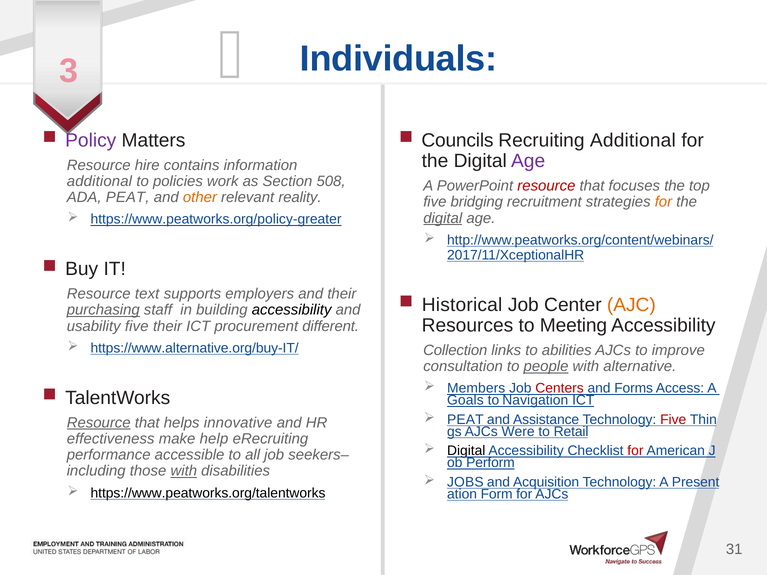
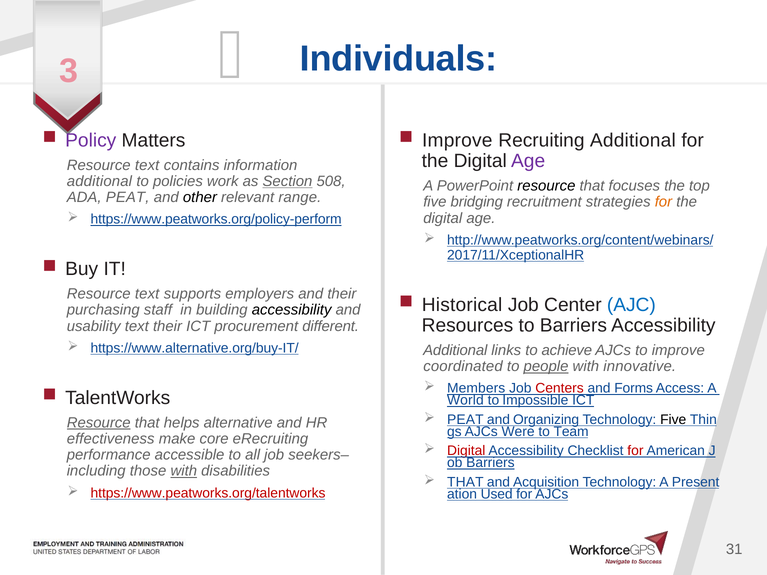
Councils: Councils -> Improve (457, 140)
hire: hire -> text (147, 165)
Section underline: none -> present (287, 181)
resource colour: red -> black (546, 186)
other colour: orange -> black (200, 198)
reality: reality -> range (300, 198)
digital underline: present -> none (443, 218)
https://www.peatworks.org/policy-greater: https://www.peatworks.org/policy-greater -> https://www.peatworks.org/policy-perform (216, 219)
AJC colour: orange -> blue (631, 305)
purchasing underline: present -> none (103, 310)
to Meeting: Meeting -> Barriers (573, 326)
usability five: five -> text (137, 326)
Collection: Collection -> Additional (455, 350)
abilities: abilities -> achieve (567, 350)
consultation: consultation -> coordinated (463, 367)
alternative: alternative -> innovative (640, 367)
Goals: Goals -> World (465, 401)
Navigation: Navigation -> Impossible (535, 401)
Assistance: Assistance -> Organizing (546, 420)
Five colour: red -> black (673, 420)
innovative: innovative -> alternative (238, 423)
Retail: Retail -> Team (571, 432)
help: help -> core (214, 439)
Digital colour: black -> red (466, 451)
Perform: Perform -> Barriers (490, 463)
JOBS: JOBS -> THAT (465, 482)
https://www.peatworks.org/talentworks colour: black -> red (208, 493)
Form: Form -> Used (497, 494)
